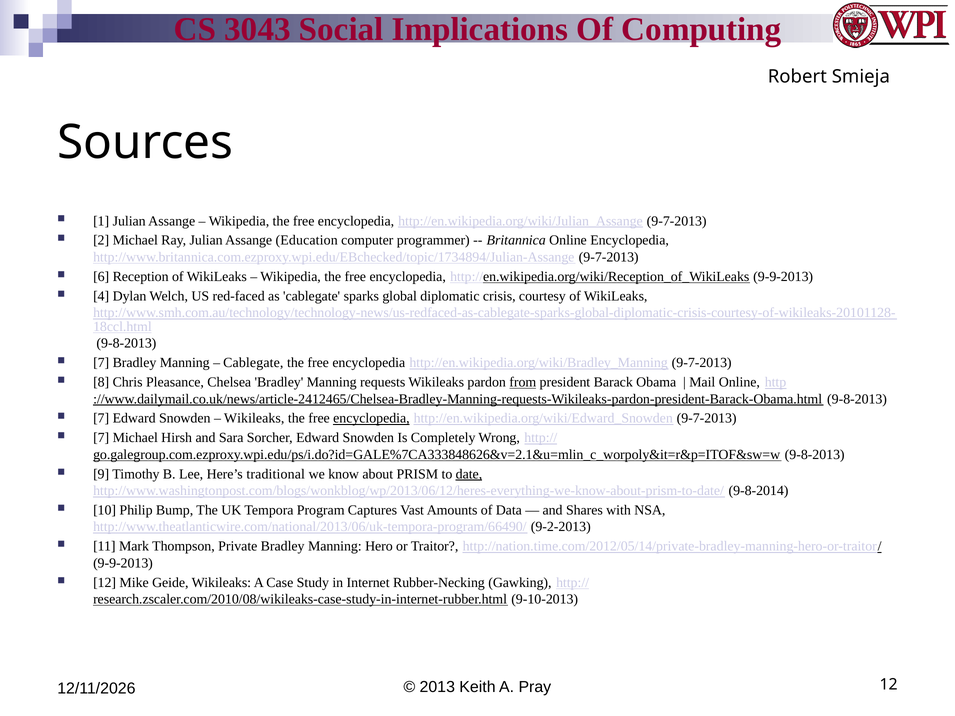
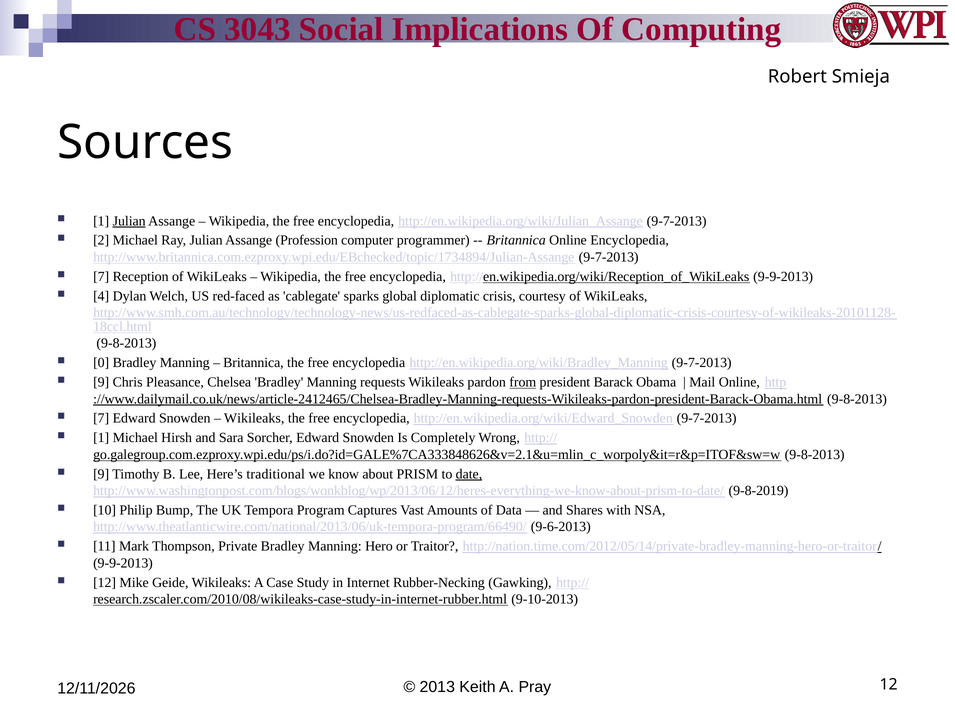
Julian underline: none -> present (129, 221)
Education: Education -> Profession (307, 240)
6: 6 -> 7 (101, 277)
7: 7 -> 0 (101, 363)
Cablegate: Cablegate -> Britannica (253, 363)
8: 8 -> 9 (101, 382)
encyclopedia underline: present -> none (371, 419)
7: 7 -> 1 (101, 438)
9-8-2014: 9-8-2014 -> 9-8-2019 (758, 491)
9-2-2013: 9-2-2013 -> 9-6-2013 (561, 527)
